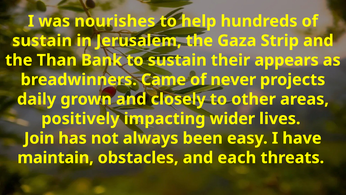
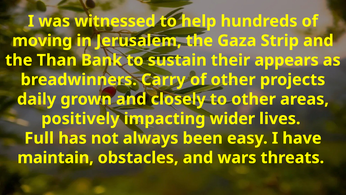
nourishes: nourishes -> witnessed (115, 21)
sustain: sustain -> moving (42, 41)
Came: Came -> Carry (163, 80)
of never: never -> other (233, 80)
Join: Join -> Full (39, 138)
each: each -> wars (237, 157)
